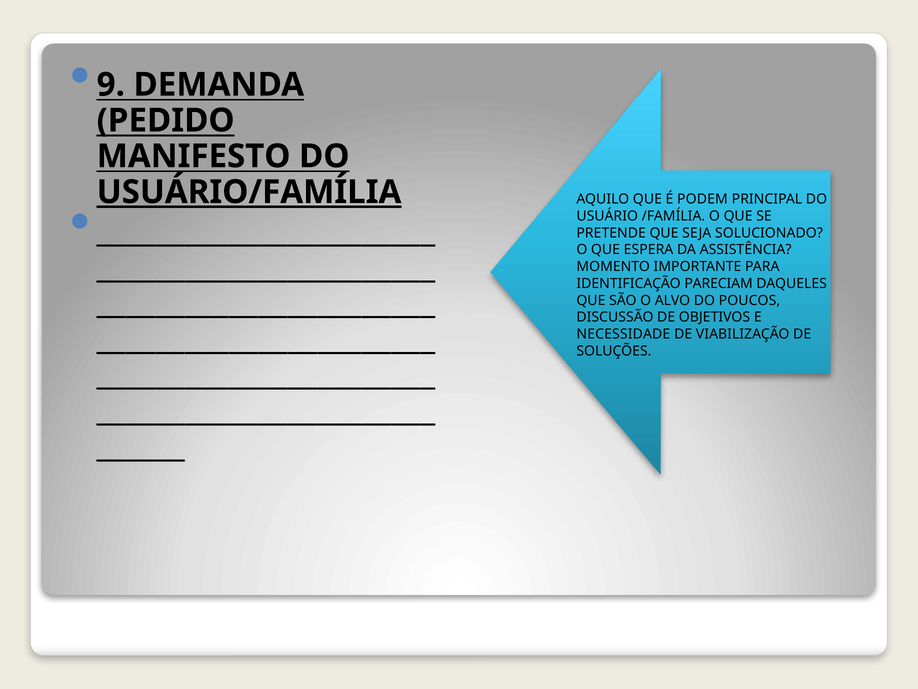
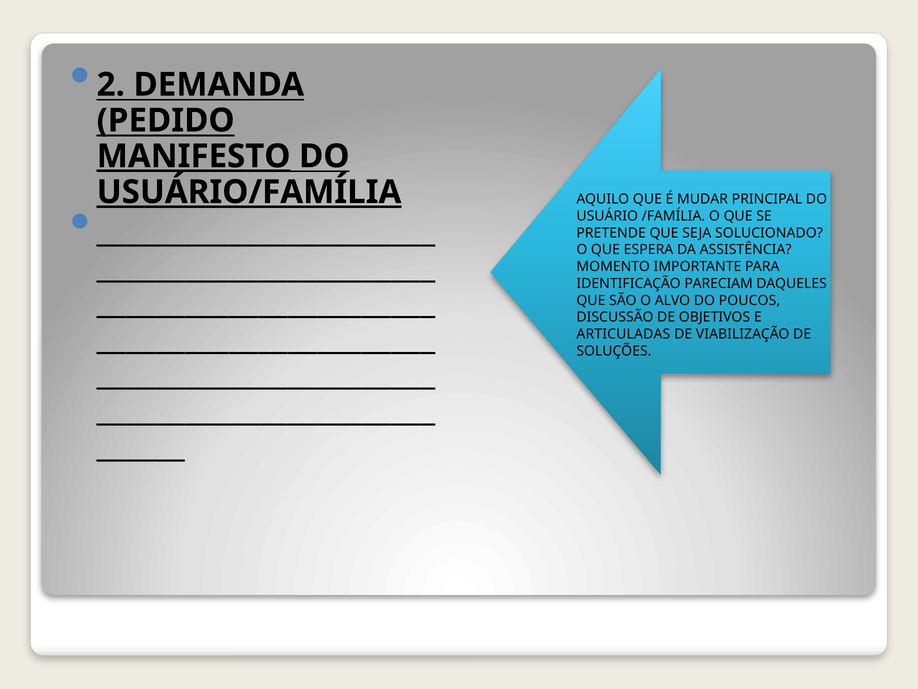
9: 9 -> 2 (111, 85)
MANIFESTO underline: none -> present (194, 156)
PODEM: PODEM -> MUDAR (703, 199)
NECESSIDADE: NECESSIDADE -> ARTICULADAS (623, 334)
